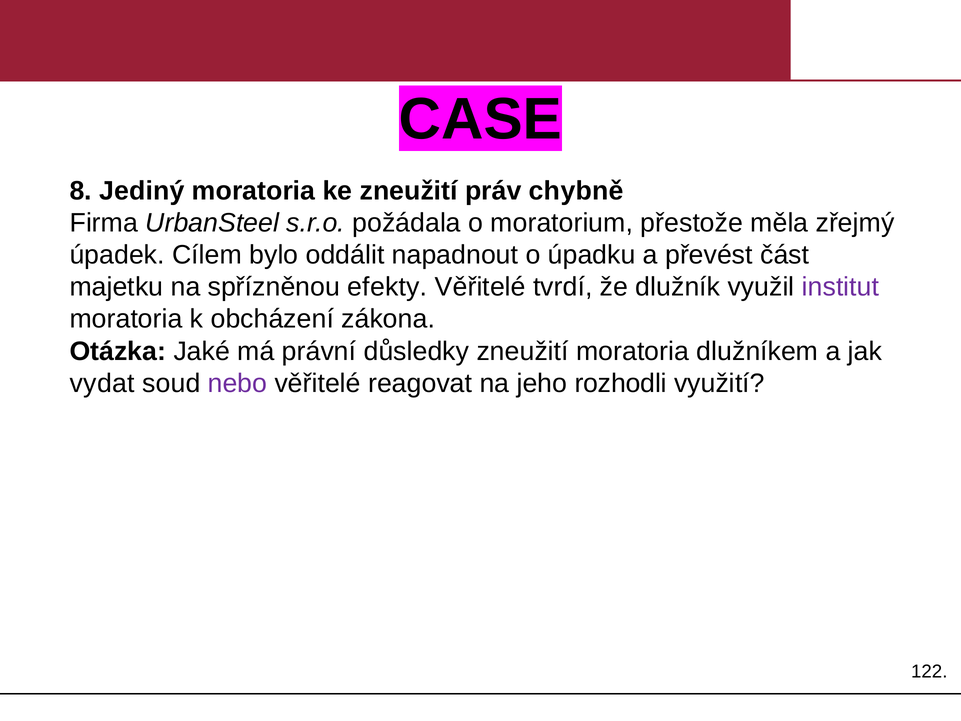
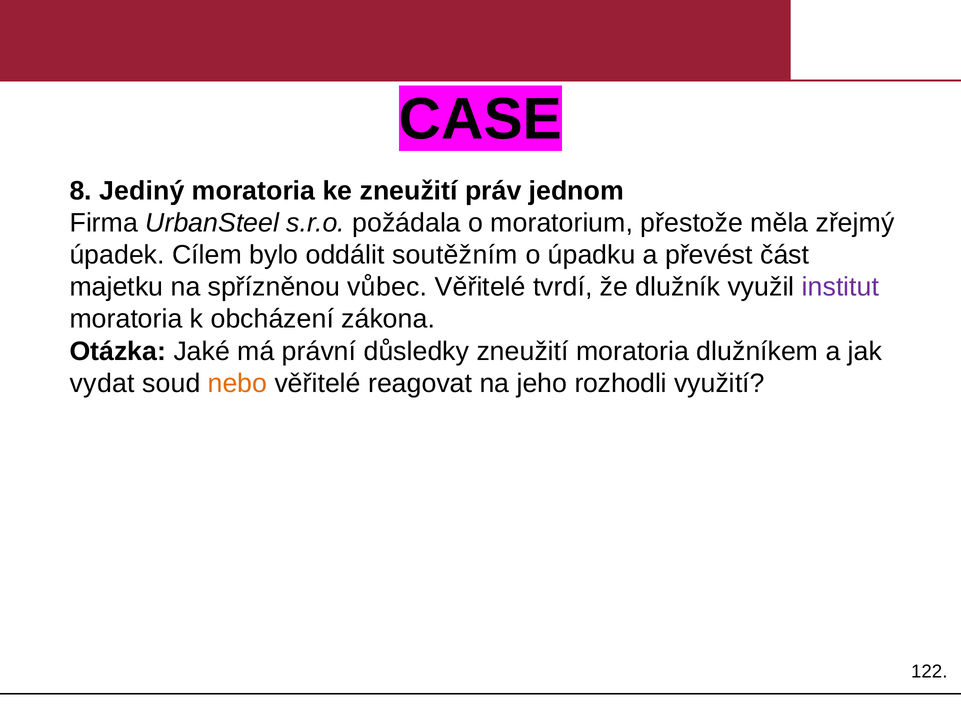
chybně: chybně -> jednom (576, 191)
napadnout: napadnout -> soutěžním (455, 255)
efekty: efekty -> vůbec (387, 287)
nebo colour: purple -> orange (237, 383)
